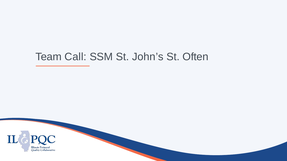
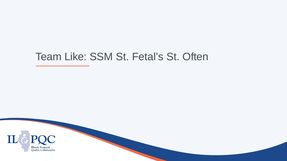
Call: Call -> Like (76, 57)
John’s: John’s -> Fetal’s (148, 57)
